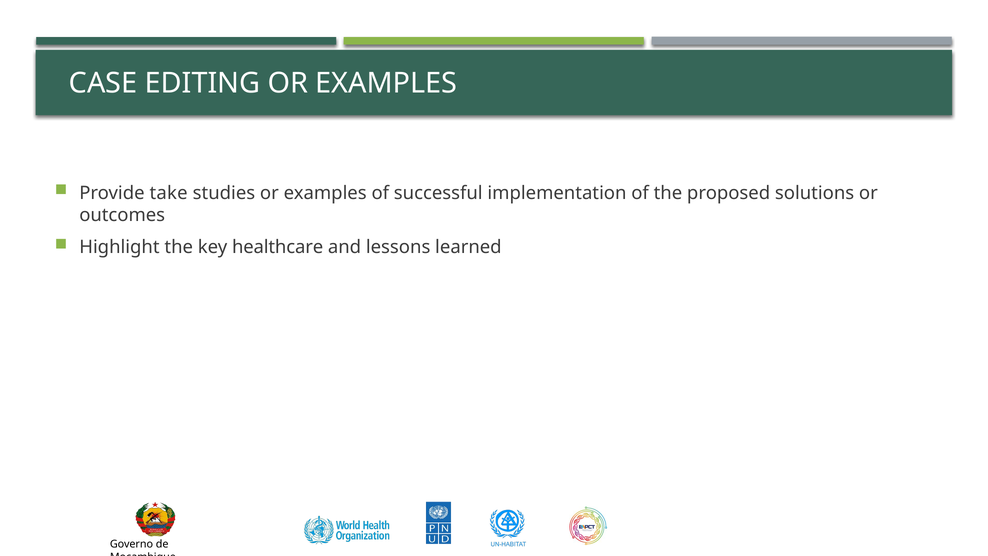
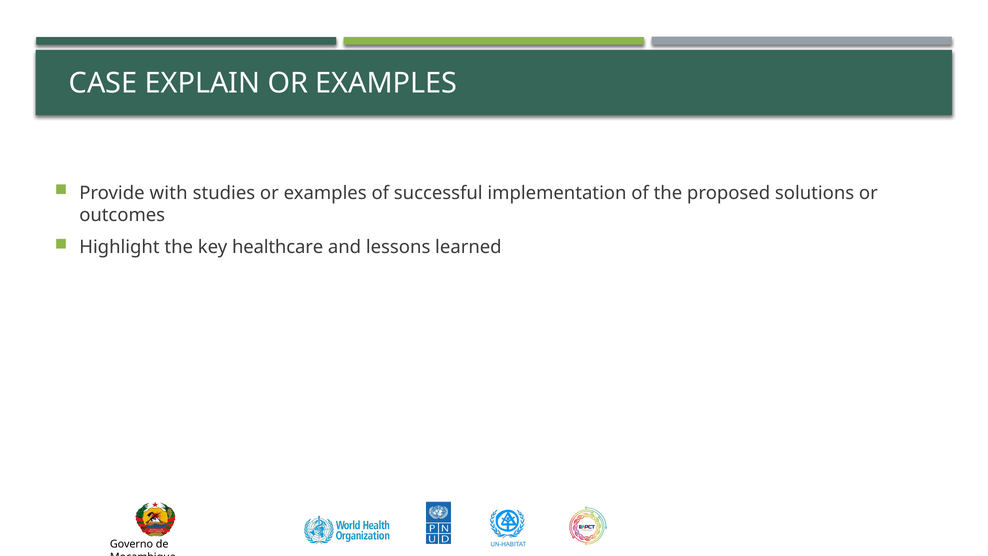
EDITING: EDITING -> EXPLAIN (202, 83)
take: take -> with (169, 193)
